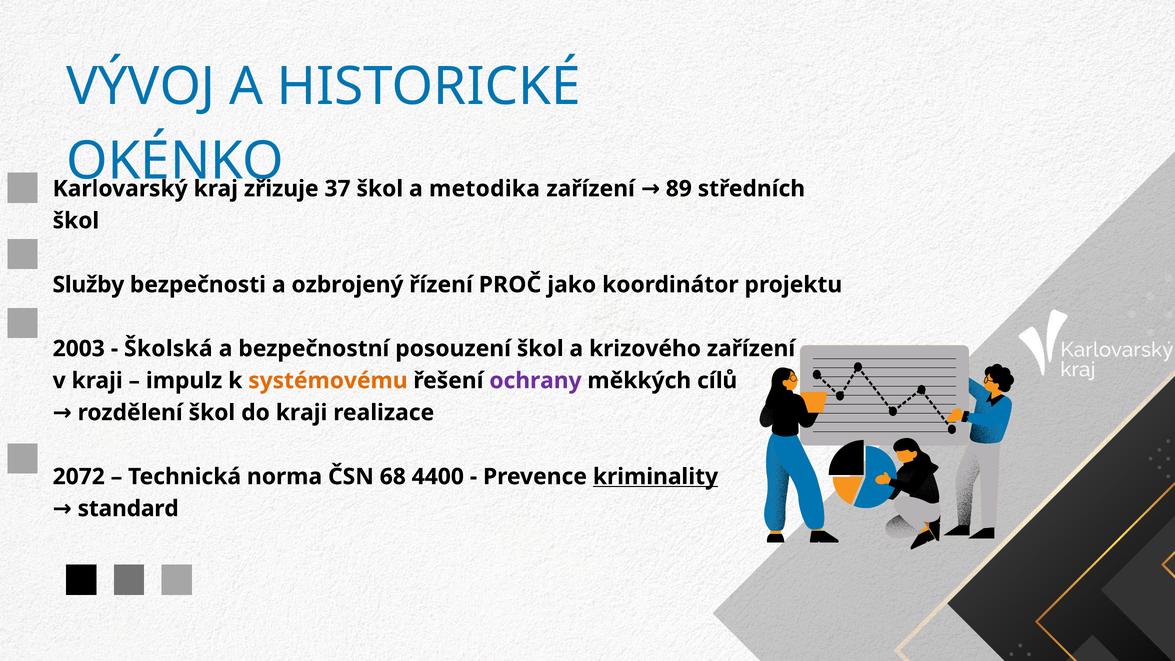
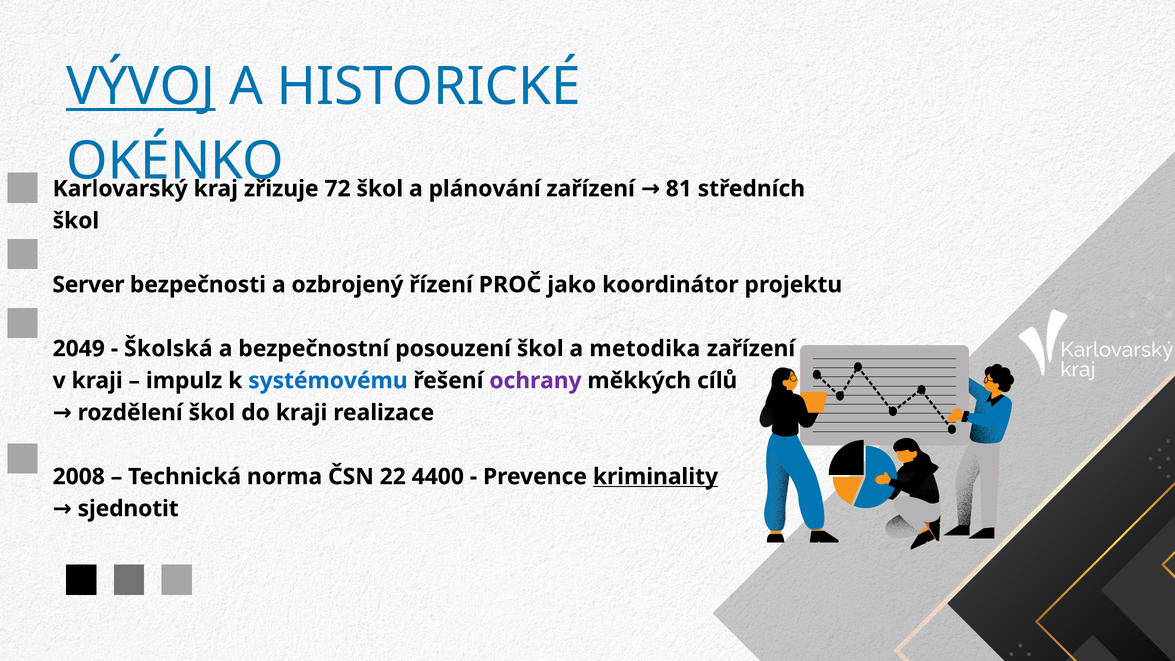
VÝVOJ underline: none -> present (141, 87)
37: 37 -> 72 (338, 189)
metodika: metodika -> plánování (485, 189)
89: 89 -> 81 (679, 189)
Služby: Služby -> Server (88, 285)
2003: 2003 -> 2049 (79, 349)
krizového: krizového -> metodika (645, 349)
systémovému colour: orange -> blue (328, 381)
2072: 2072 -> 2008 (79, 477)
68: 68 -> 22 (393, 477)
standard: standard -> sjednotit (128, 509)
